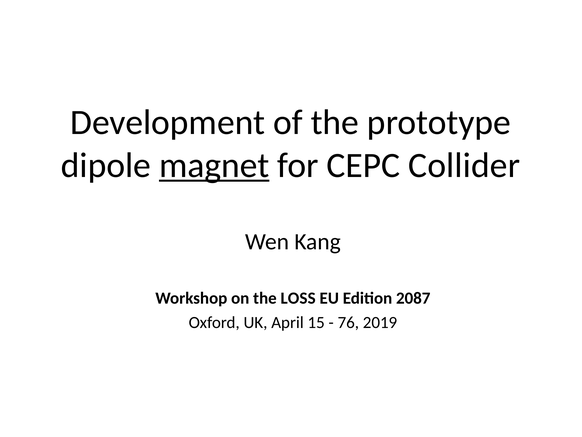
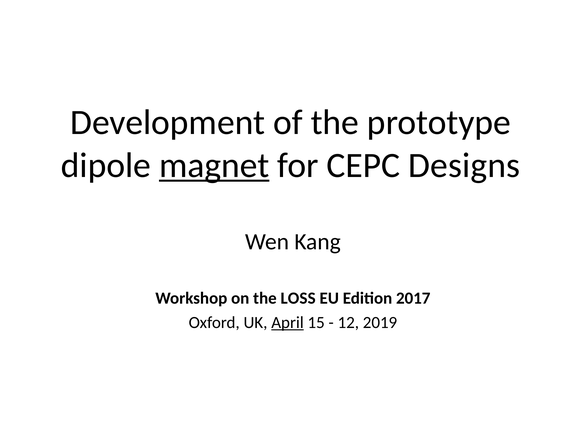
Collider: Collider -> Designs (464, 165)
2087: 2087 -> 2017 (413, 298)
April underline: none -> present (287, 322)
76: 76 -> 12 (348, 322)
